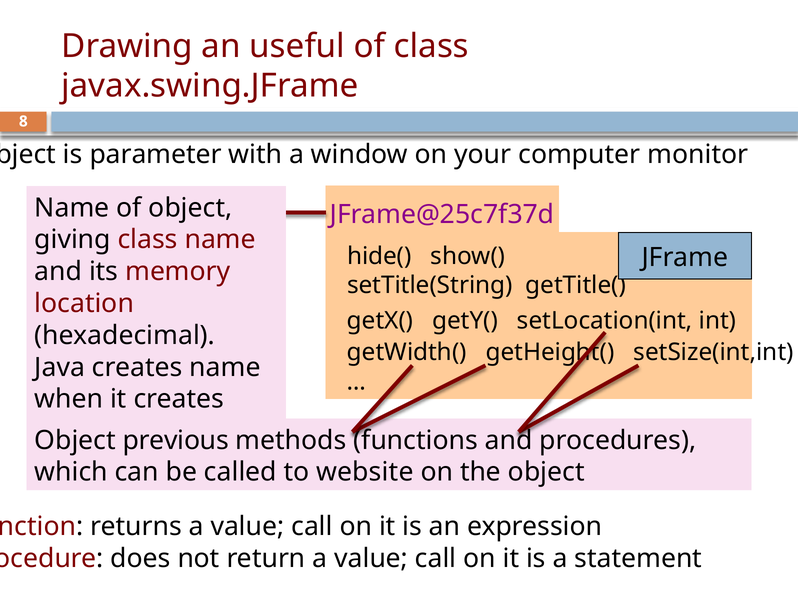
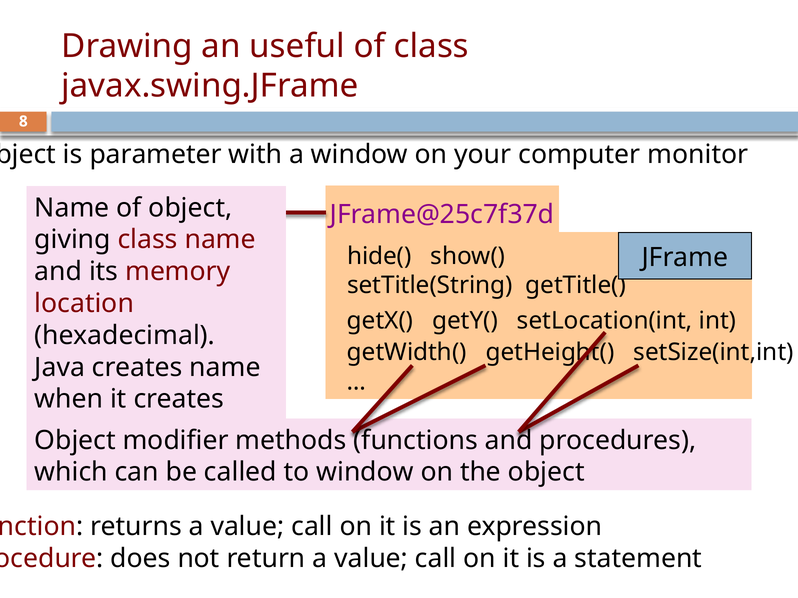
previous: previous -> modifier (176, 441)
to website: website -> window (365, 473)
